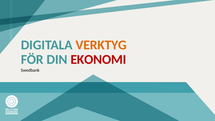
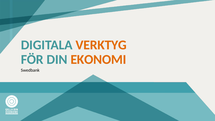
EKONOMI colour: red -> orange (98, 59)
